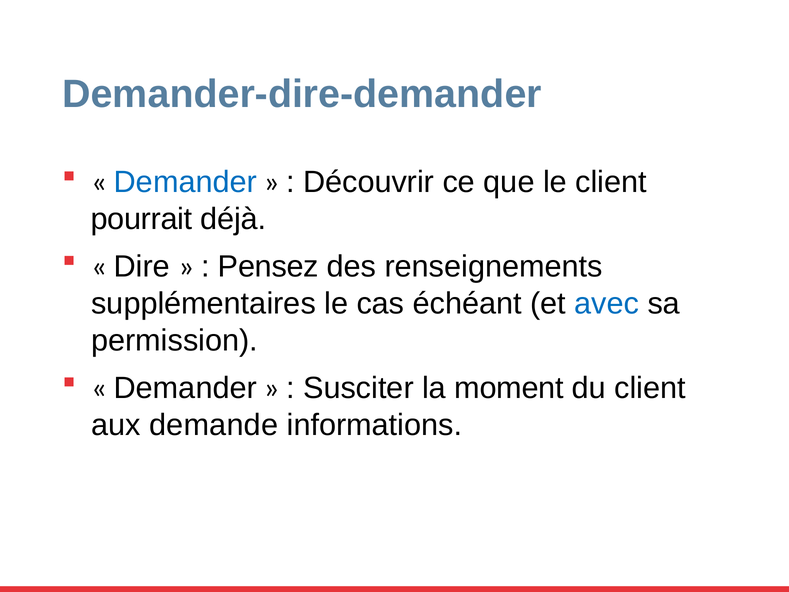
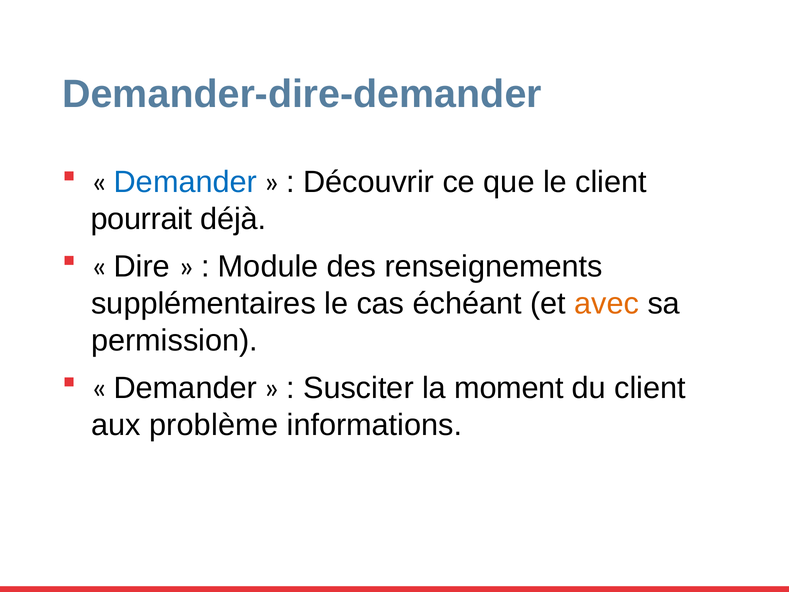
Pensez: Pensez -> Module (268, 267)
avec colour: blue -> orange (607, 304)
demande: demande -> problème (214, 425)
